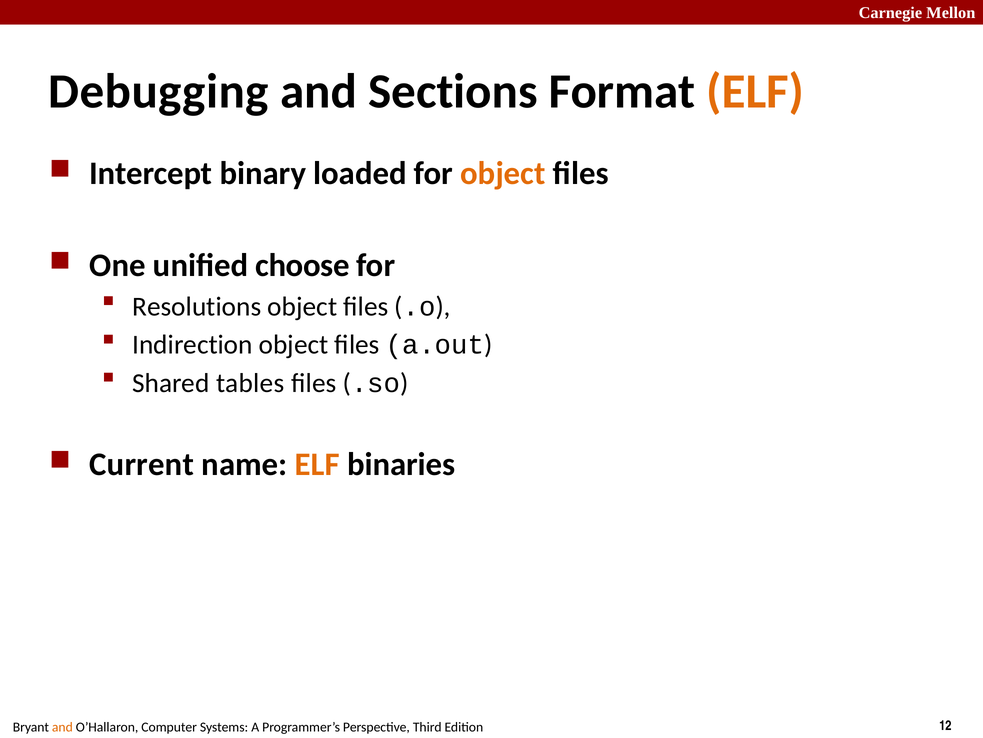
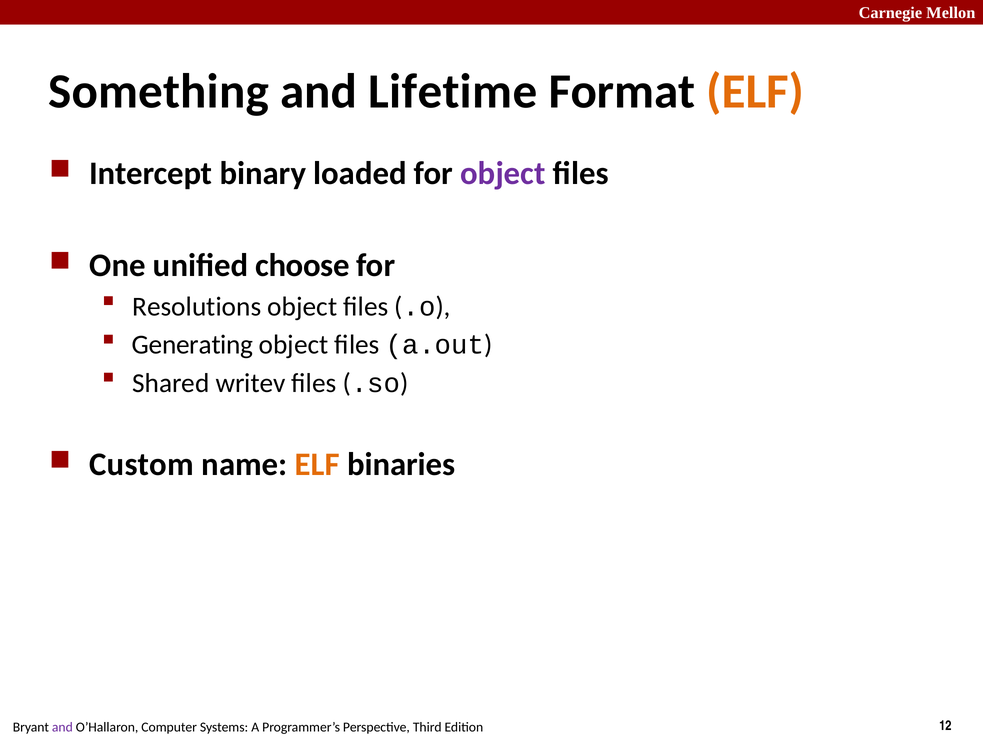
Debugging: Debugging -> Something (159, 91)
Sections: Sections -> Lifetime (453, 91)
object colour: orange -> purple (503, 173)
Indirection: Indirection -> Generating (193, 344)
tables: tables -> writev (251, 383)
Current: Current -> Custom (142, 464)
and colour: orange -> purple (62, 727)
